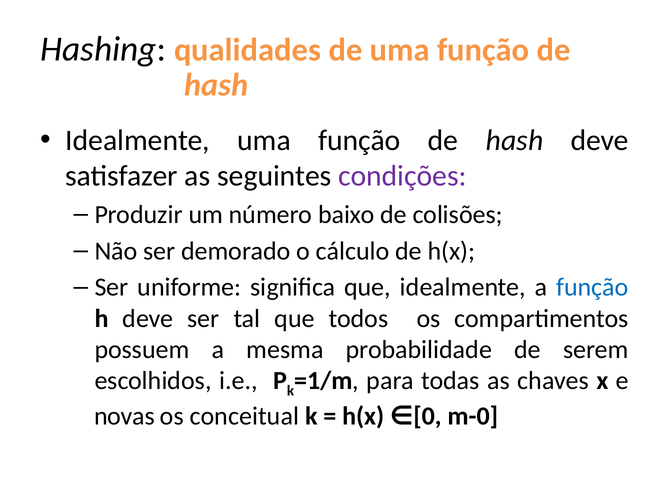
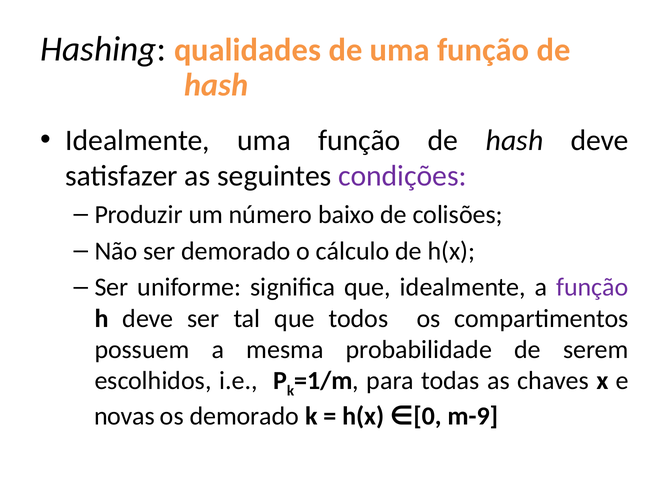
função colour: blue -> purple (592, 287)
os conceitual: conceitual -> demorado (244, 416)
m-0: m-0 -> m-9 (473, 416)
